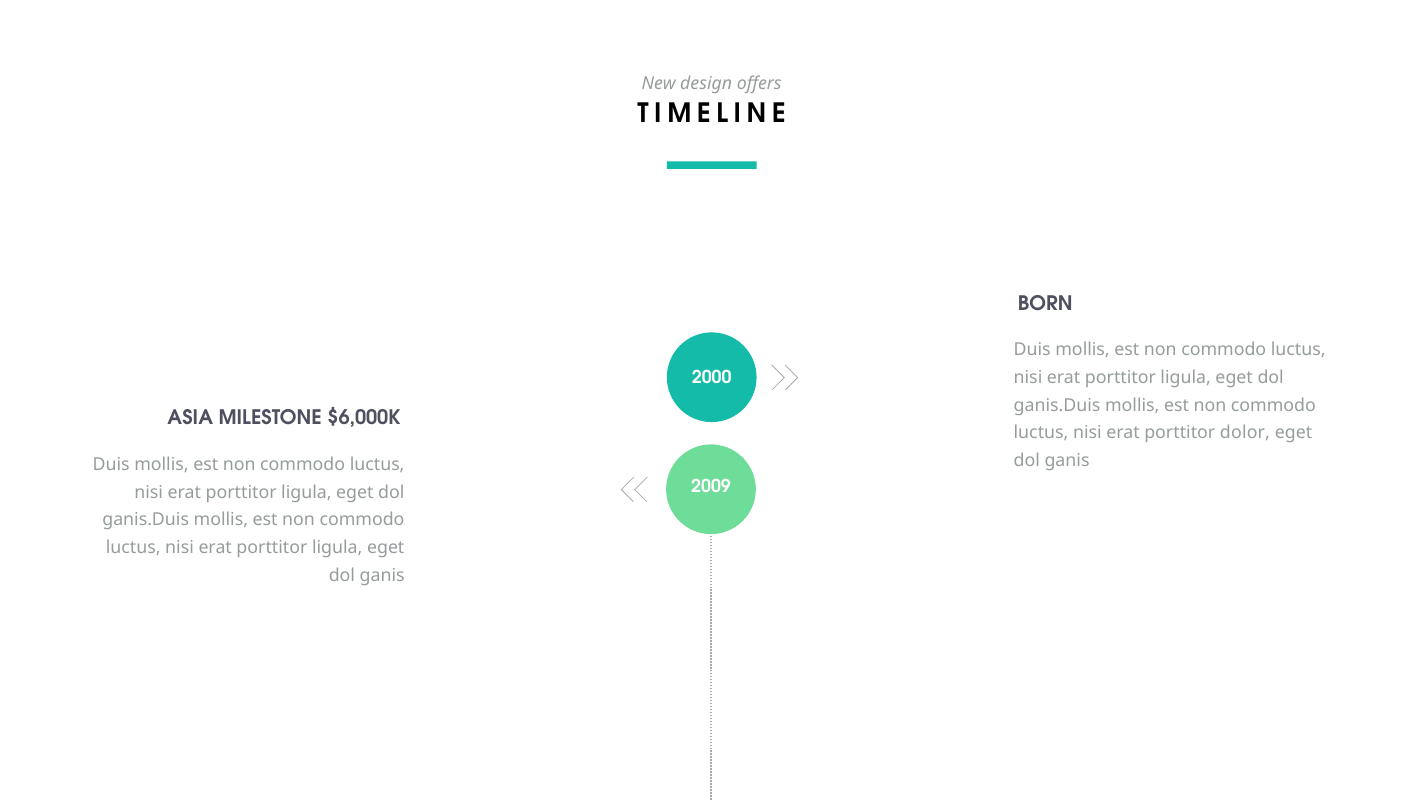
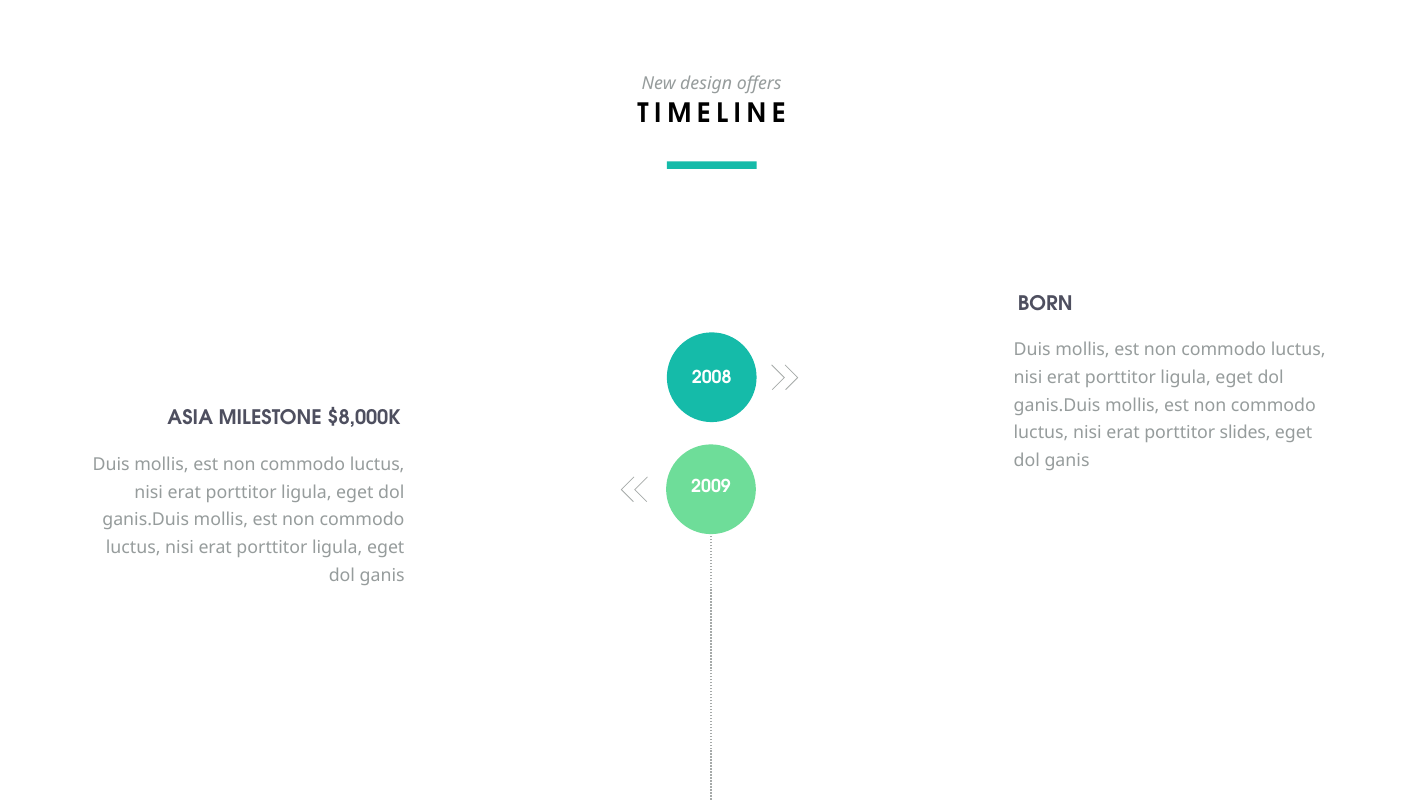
2000: 2000 -> 2008 (712, 377)
$6,000K: $6,000K -> $8,000K (364, 418)
dolor: dolor -> slides (1245, 433)
